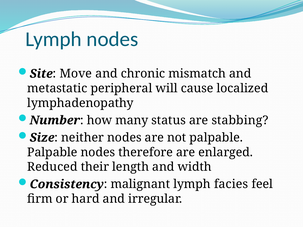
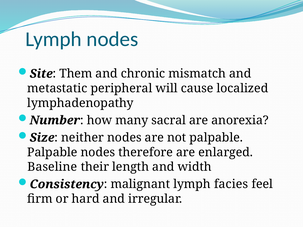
Move: Move -> Them (76, 74)
status: status -> sacral (169, 120)
stabbing: stabbing -> anorexia (240, 120)
Reduced: Reduced -> Baseline (52, 167)
